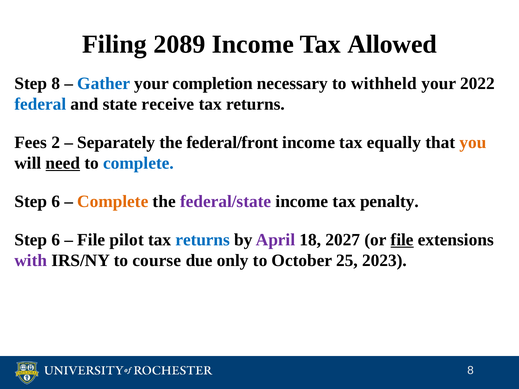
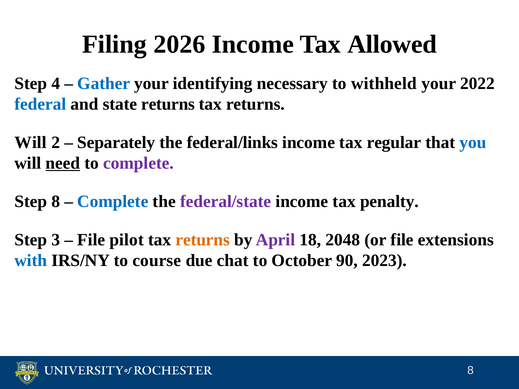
2089: 2089 -> 2026 (179, 44)
Step 8: 8 -> 4 (56, 83)
completion: completion -> identifying (213, 83)
state receive: receive -> returns (168, 104)
Fees: Fees -> Will (31, 143)
federal/front: federal/front -> federal/links (232, 143)
equally: equally -> regular (394, 143)
you colour: orange -> blue (473, 143)
complete colour: blue -> purple (138, 163)
6: 6 -> 8 (56, 202)
Complete colour: orange -> blue (113, 202)
6: 6 -> 3 (56, 240)
returns colour: blue -> orange (203, 240)
2027: 2027 -> 2048 (343, 240)
file underline: present -> none (402, 240)
with colour: purple -> blue (31, 261)
only: only -> chat (233, 261)
25: 25 -> 90 (347, 261)
